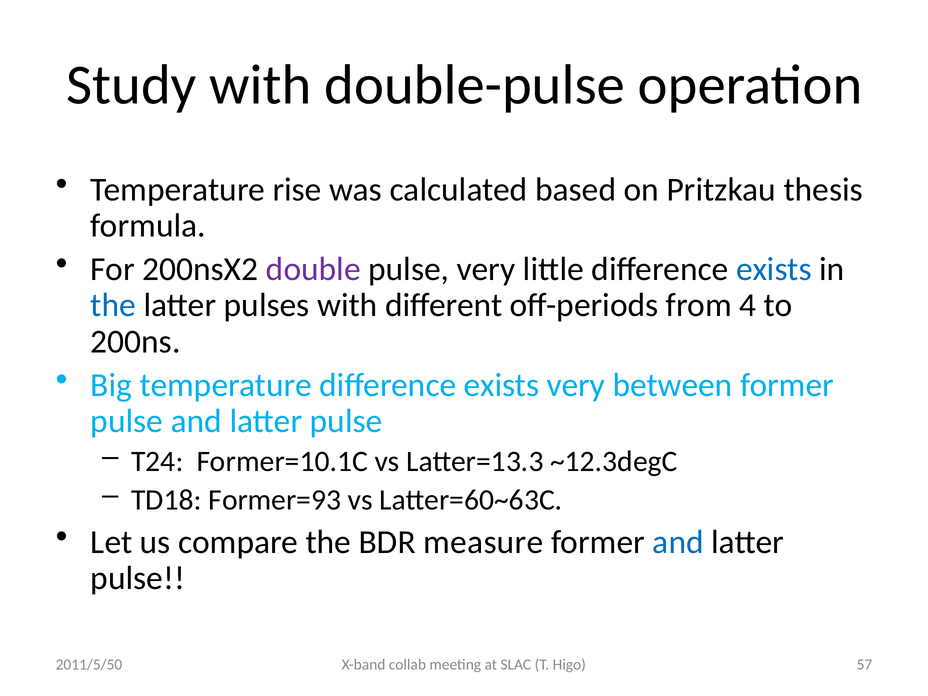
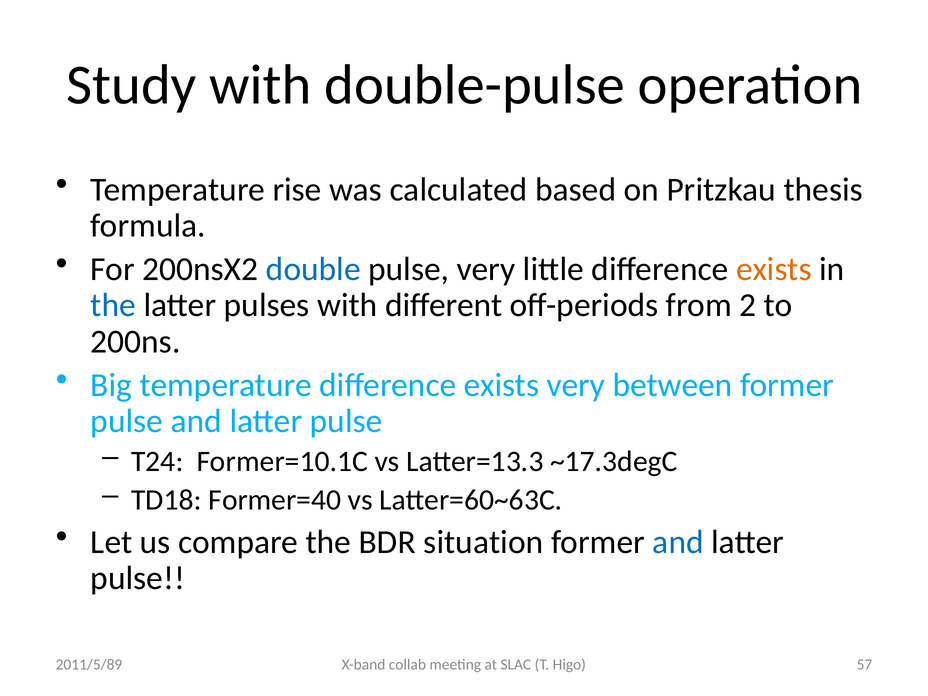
double colour: purple -> blue (313, 269)
exists colour: blue -> orange (774, 269)
4: 4 -> 2 (748, 305)
~12.3degC: ~12.3degC -> ~17.3degC (614, 461)
Former=93: Former=93 -> Former=40 (275, 500)
measure: measure -> situation (483, 542)
2011/5/50: 2011/5/50 -> 2011/5/89 (89, 665)
